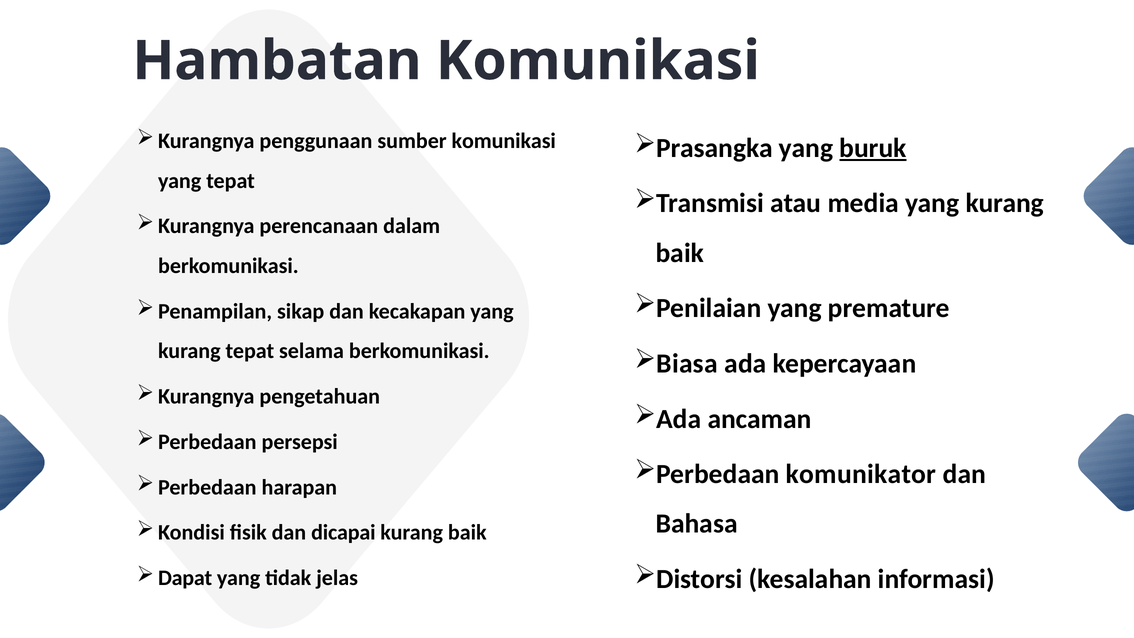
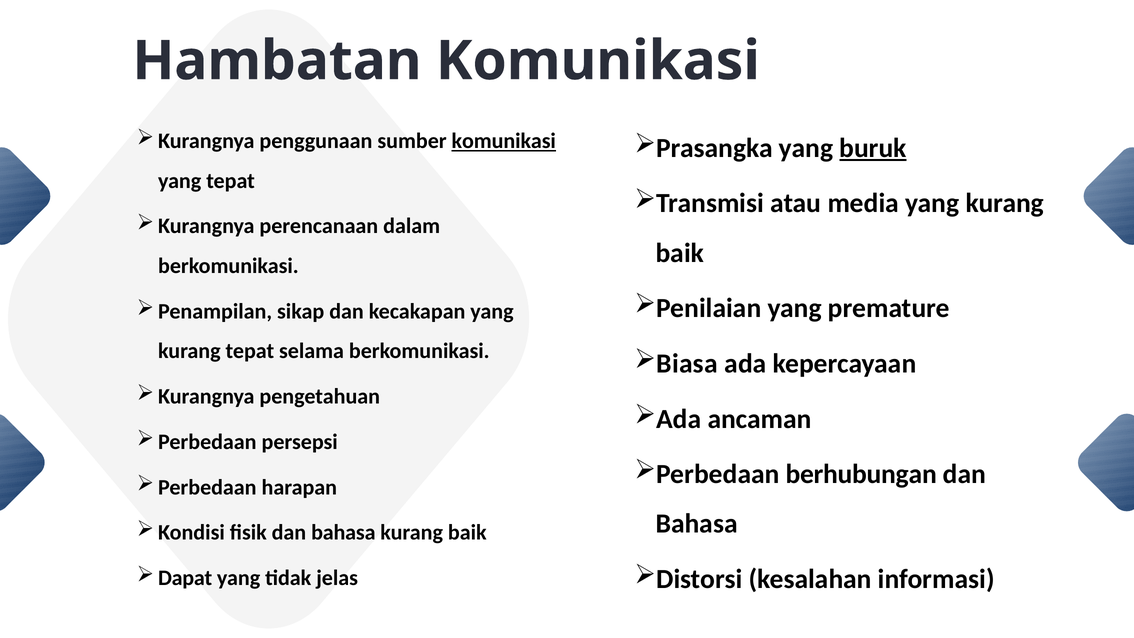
komunikasi underline: none -> present (504, 141)
komunikator: komunikator -> berhubungan (861, 474)
fisik dan dicapai: dicapai -> bahasa (343, 533)
